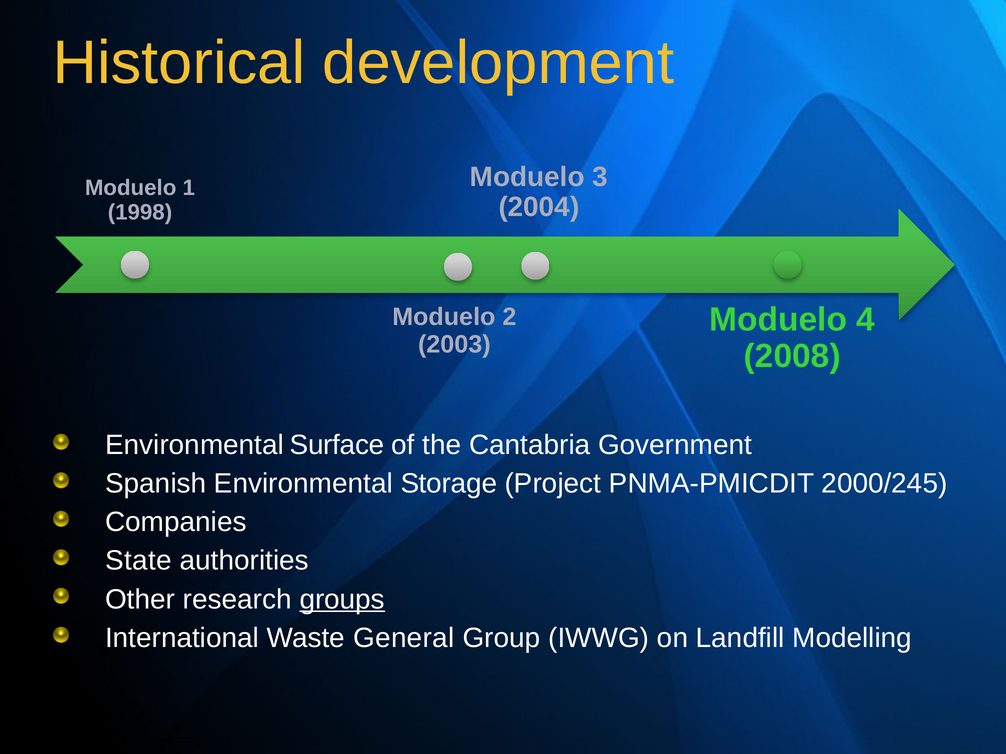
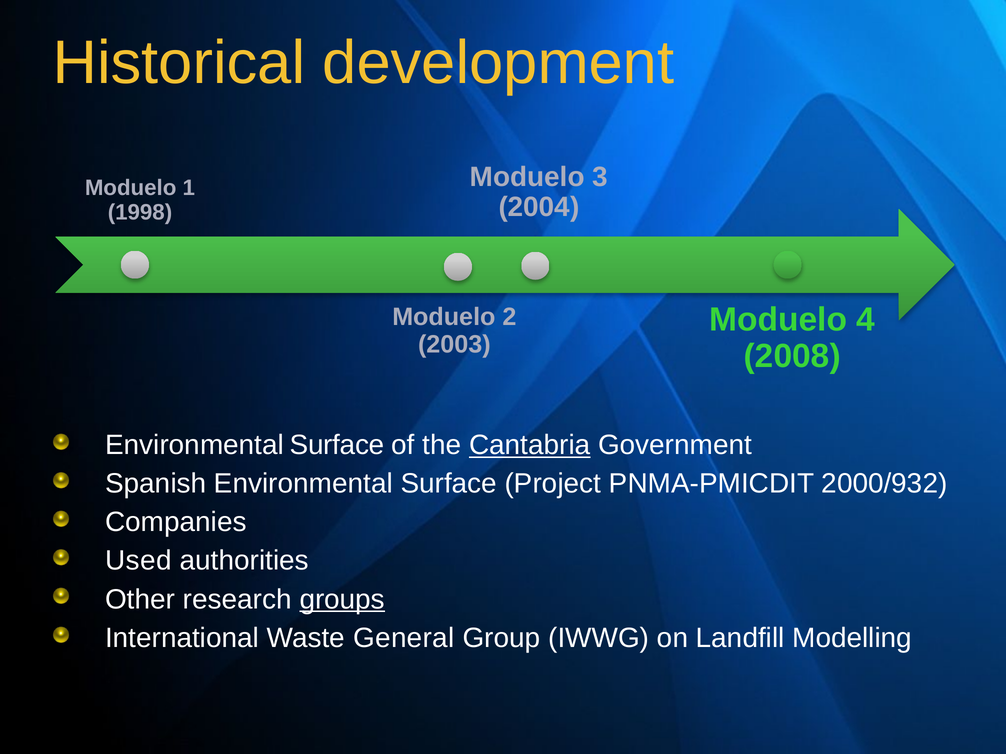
Cantabria underline: none -> present (530, 445)
Spanish Environmental Storage: Storage -> Surface (449, 484)
2000/245: 2000/245 -> 2000/932 (884, 484)
State: State -> Used (139, 561)
